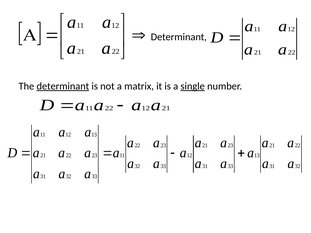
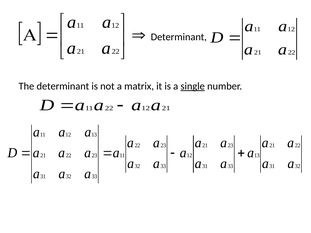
determinant underline: present -> none (63, 86)
